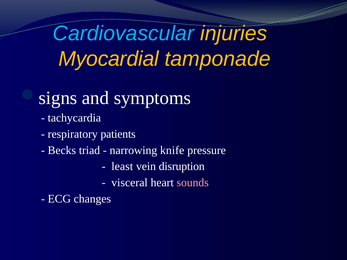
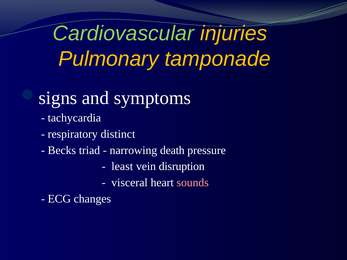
Cardiovascular colour: light blue -> light green (123, 33)
Myocardial: Myocardial -> Pulmonary (109, 59)
patients: patients -> distinct (118, 134)
knife: knife -> death (172, 150)
